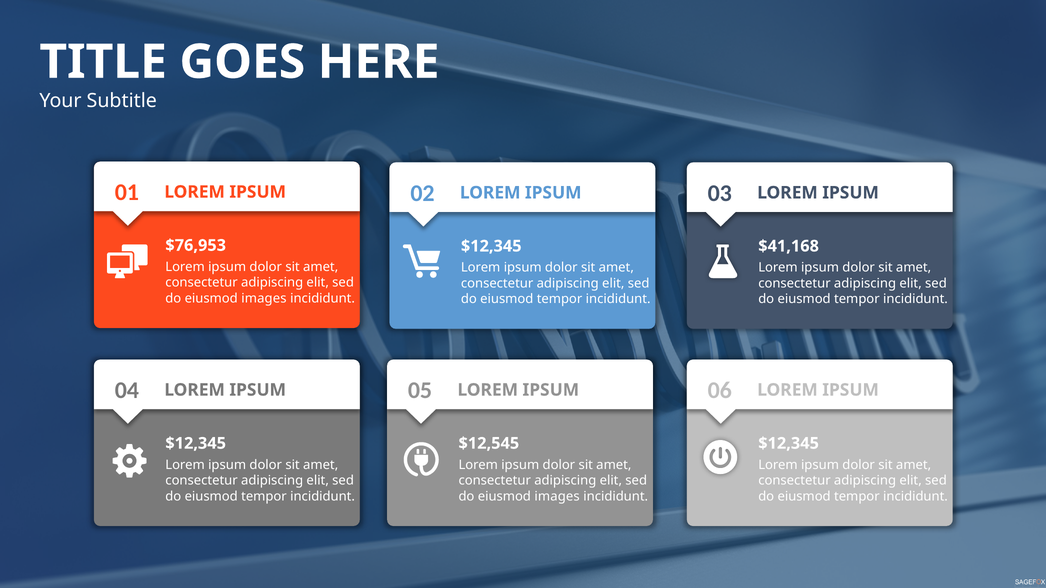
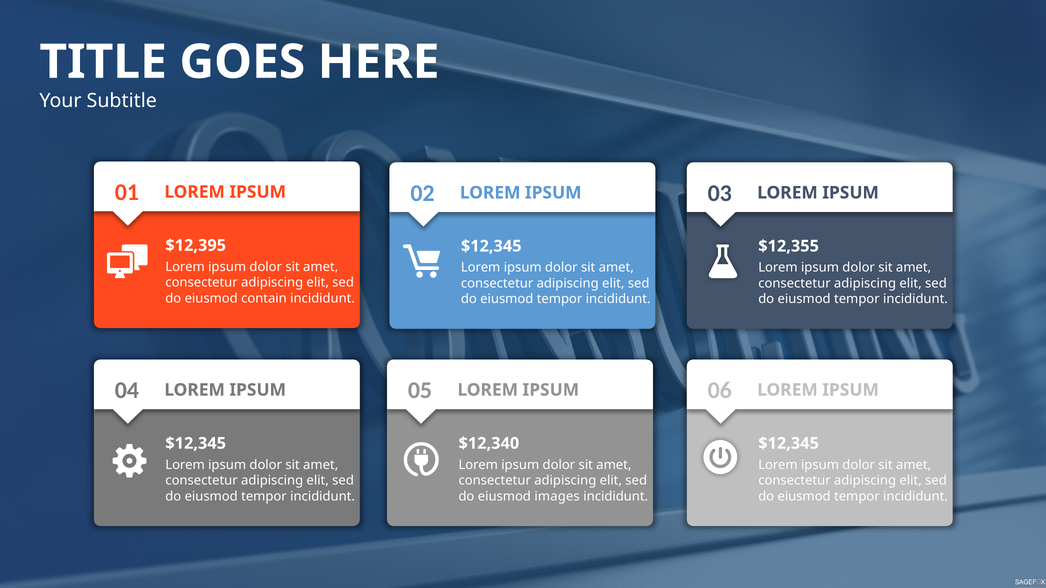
$76,953: $76,953 -> $12,395 (196, 246)
$41,168: $41,168 -> $12,355 (789, 246)
images: images -> contain (264, 298)
$12,545: $12,545 -> $12,340 (489, 444)
